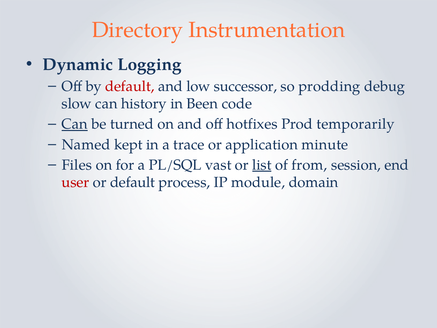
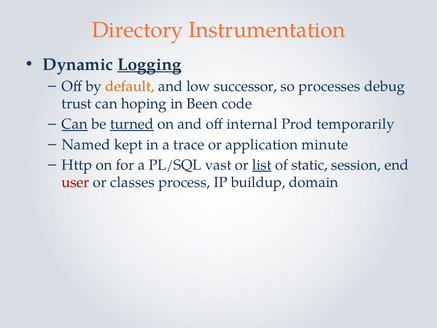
Logging underline: none -> present (149, 65)
default colour: red -> orange (130, 86)
prodding: prodding -> processes (329, 86)
slow: slow -> trust (77, 104)
history: history -> hoping (144, 104)
turned underline: none -> present (132, 124)
hotfixes: hotfixes -> internal (252, 124)
Files: Files -> Http (77, 165)
from: from -> static (310, 165)
or default: default -> classes (132, 182)
module: module -> buildup (258, 182)
